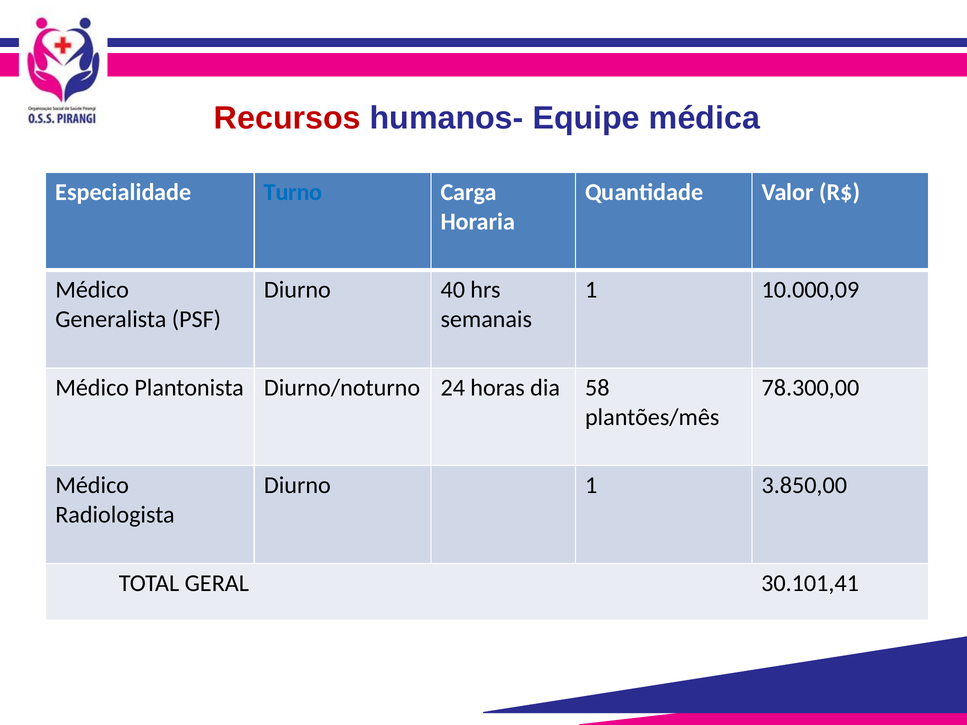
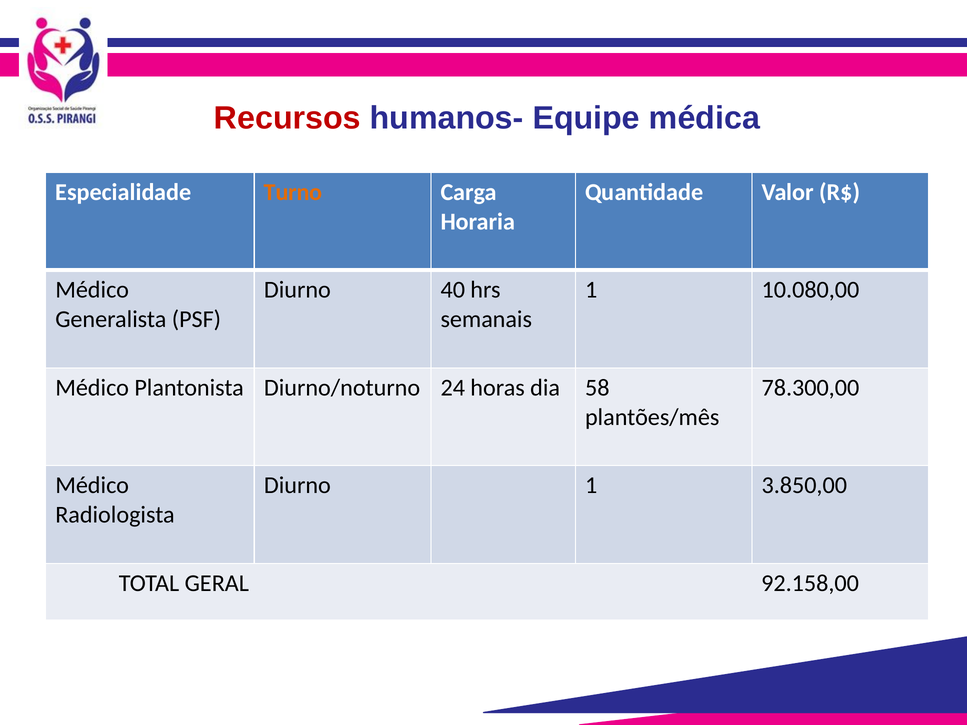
Turno colour: blue -> orange (293, 192)
10.000,09: 10.000,09 -> 10.080,00 (810, 290)
30.101,41: 30.101,41 -> 92.158,00 (810, 584)
